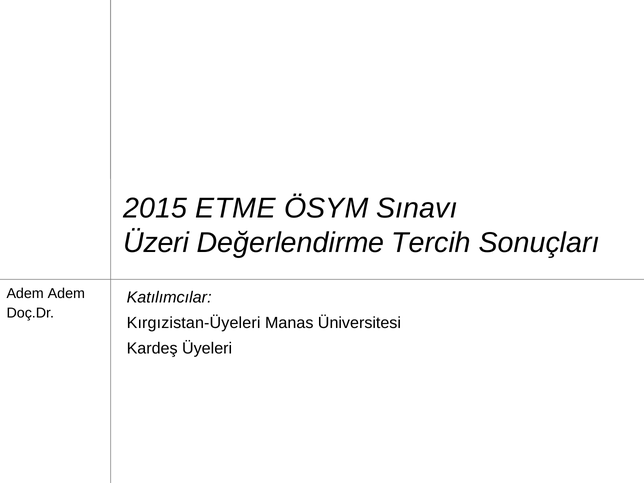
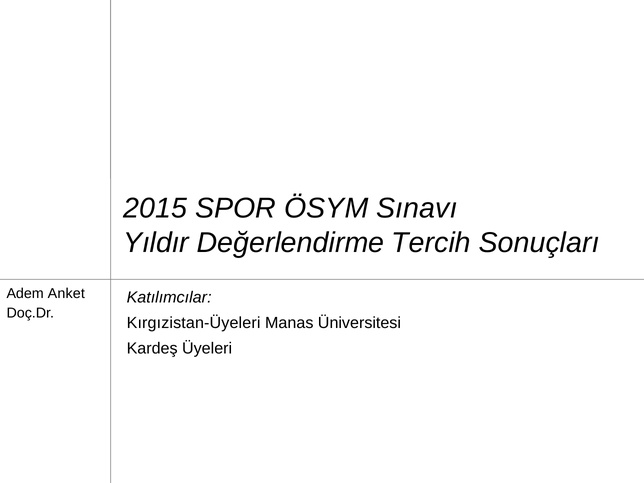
ETME: ETME -> SPOR (236, 208)
Üzeri: Üzeri -> Yıldır (156, 243)
Adem Adem: Adem -> Anket (66, 294)
